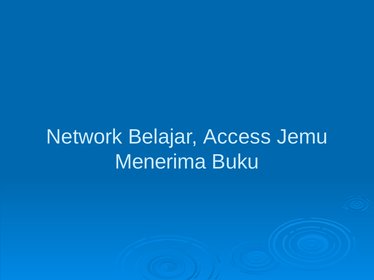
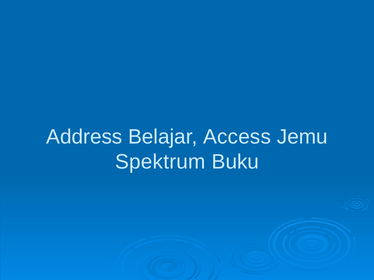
Network: Network -> Address (84, 137)
Menerima: Menerima -> Spektrum (160, 162)
